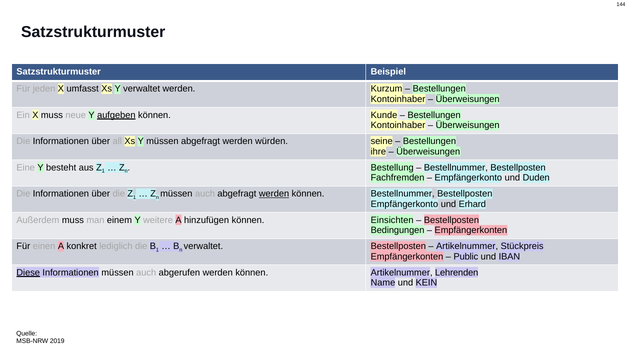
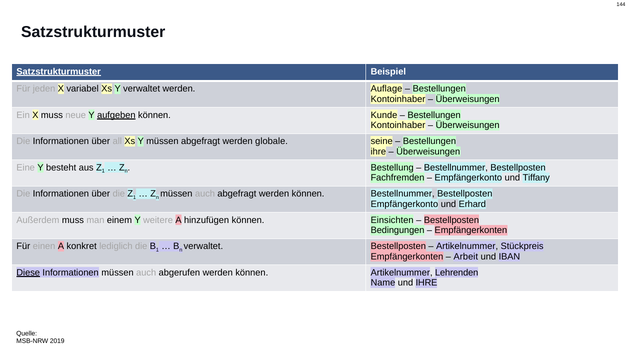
Satzstrukturmuster underline: none -> present (59, 71)
umfasst: umfasst -> variabel (83, 89)
Kurzum: Kurzum -> Auflage (386, 89)
würden: würden -> globale (272, 141)
Duden: Duden -> Tiffany (536, 178)
werden underline: present -> none (274, 193)
Public: Public -> Arbeit (466, 256)
und KEIN: KEIN -> IHRE (426, 282)
